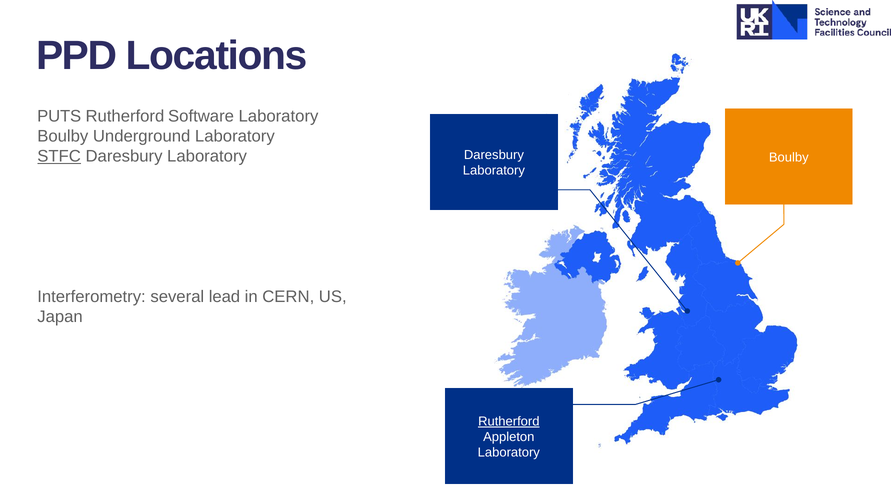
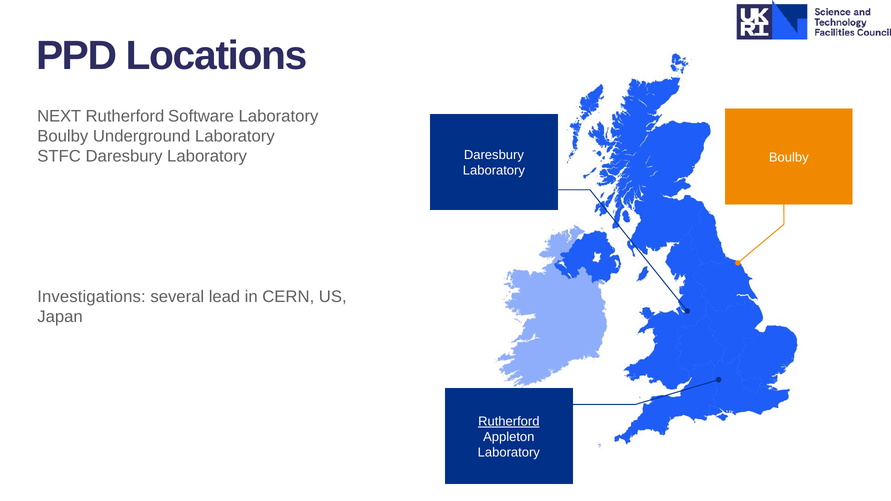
PUTS: PUTS -> NEXT (59, 116)
STFC underline: present -> none (59, 156)
Interferometry: Interferometry -> Investigations (91, 297)
